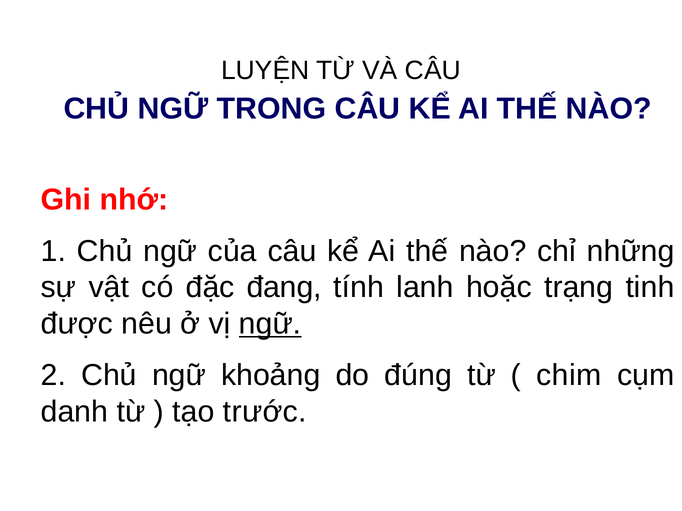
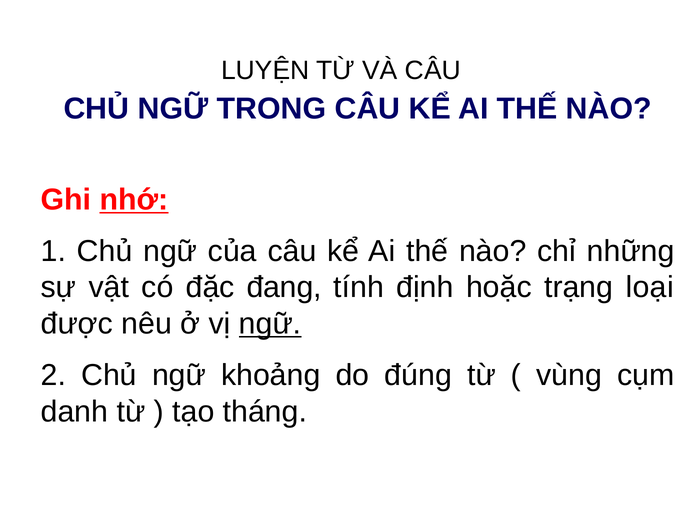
nhớ underline: none -> present (134, 200)
lanh: lanh -> định (425, 288)
tinh: tinh -> loại (650, 288)
chim: chim -> vùng (569, 376)
trước: trước -> tháng (265, 412)
